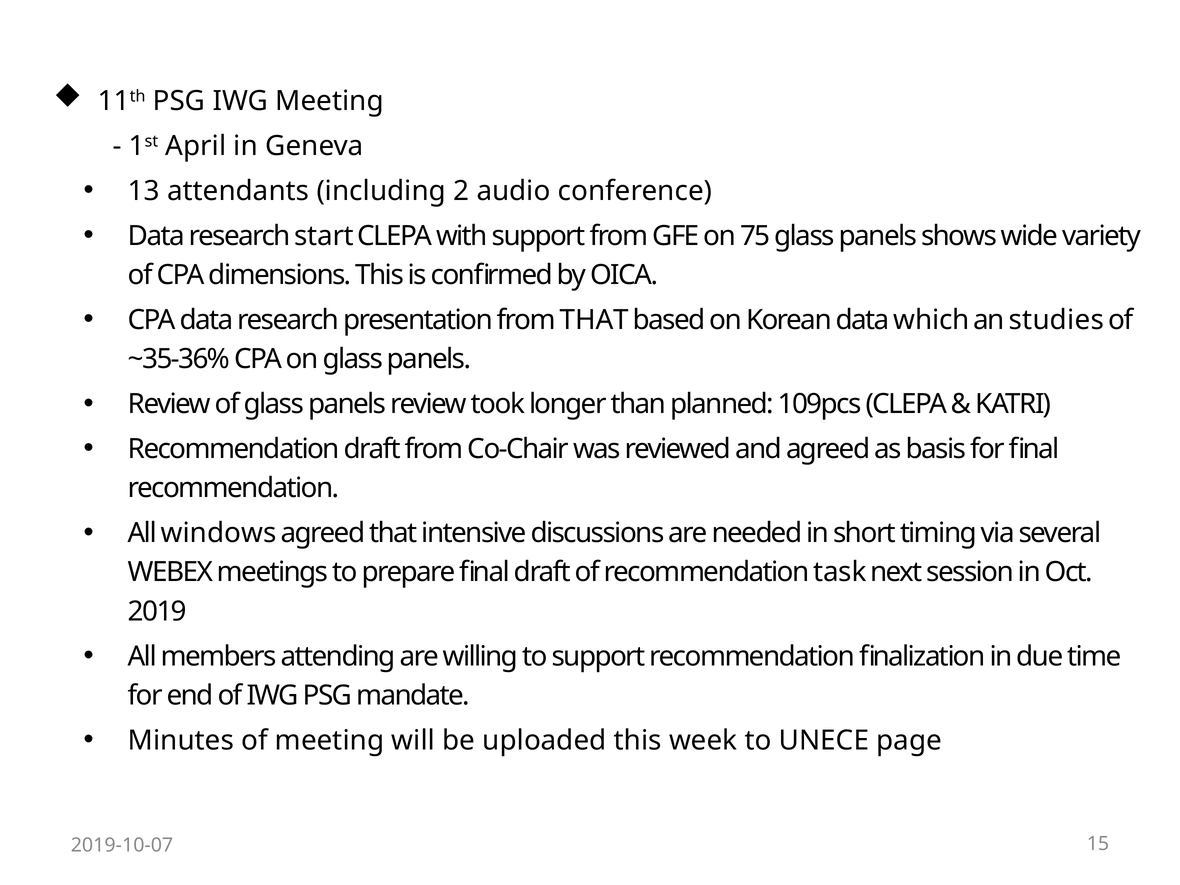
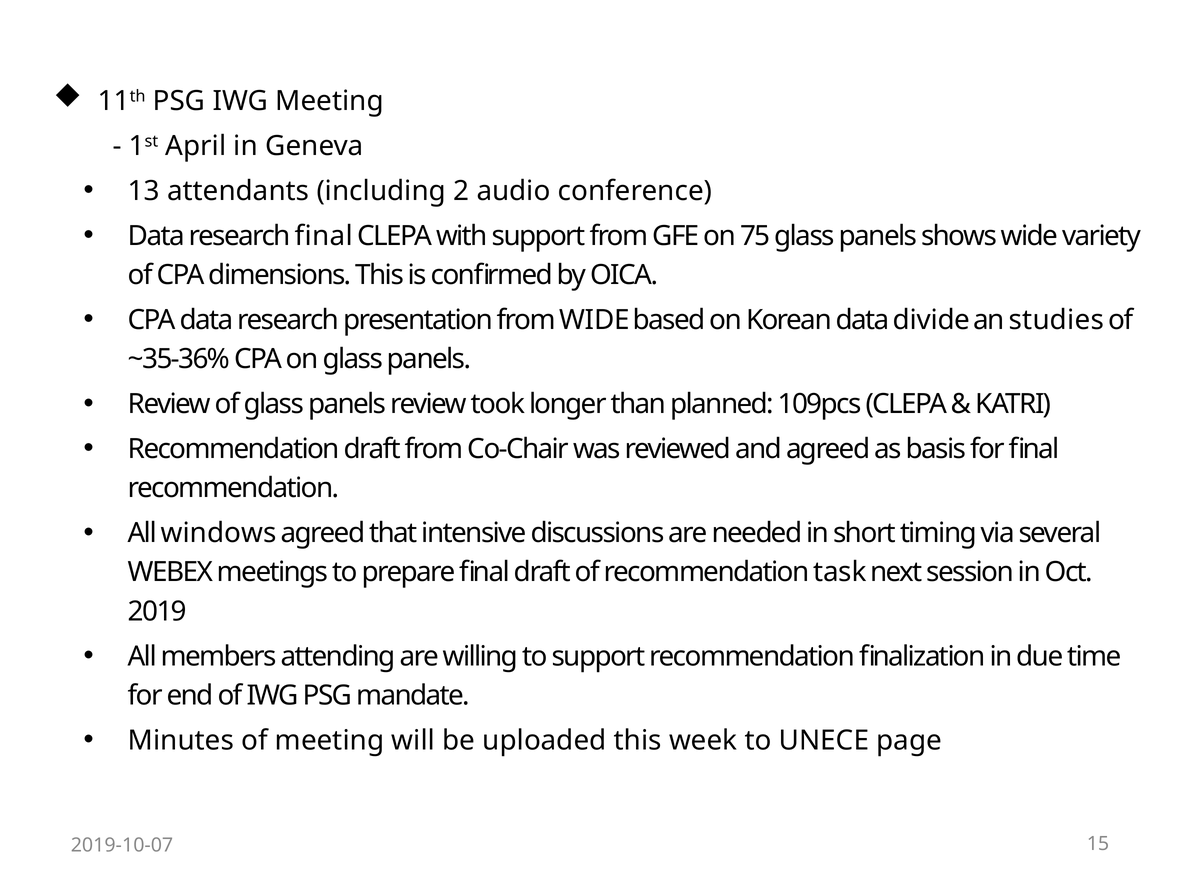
research start: start -> final (324, 236)
from THAT: THAT -> WIDE (594, 320)
which: which -> divide (932, 320)
